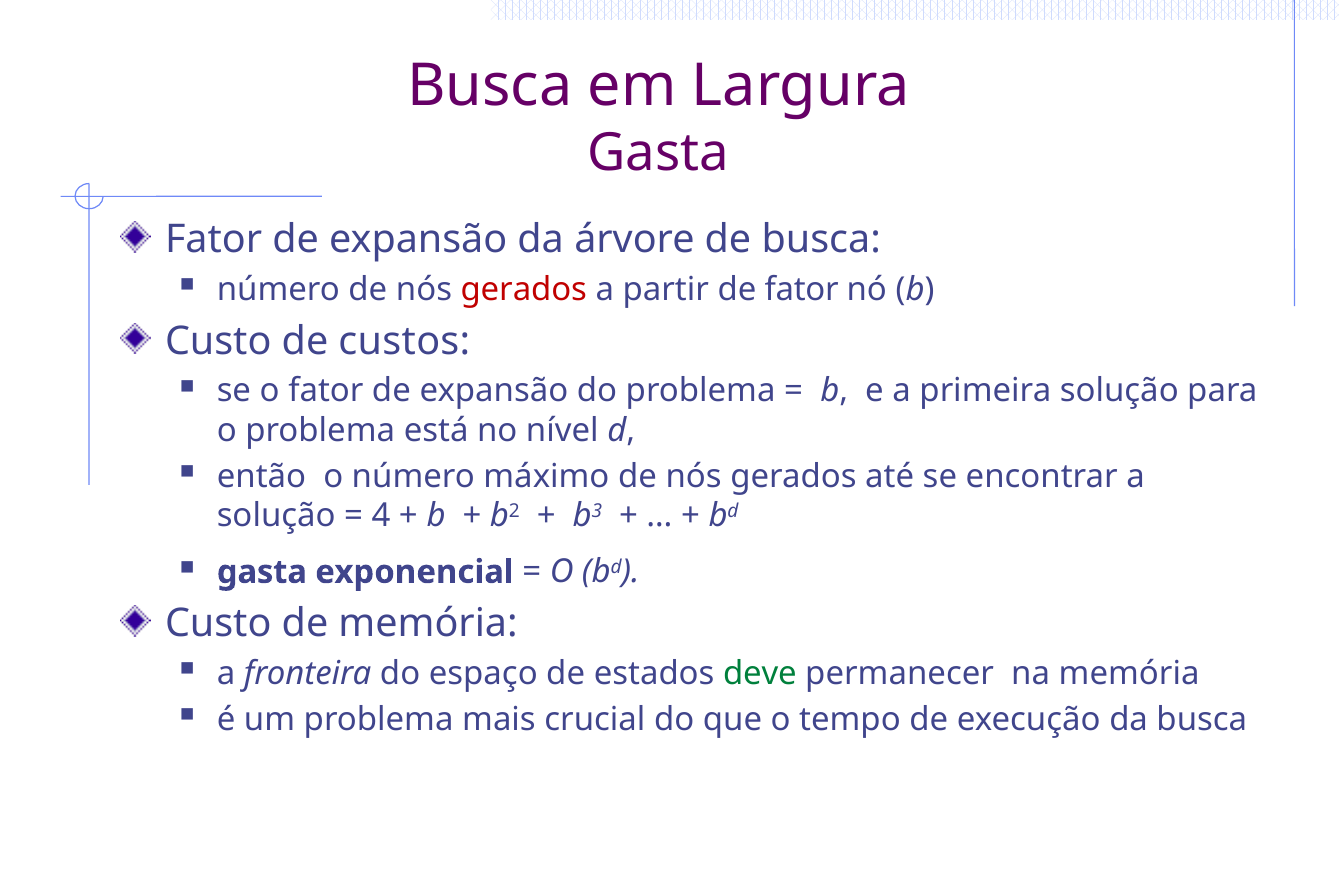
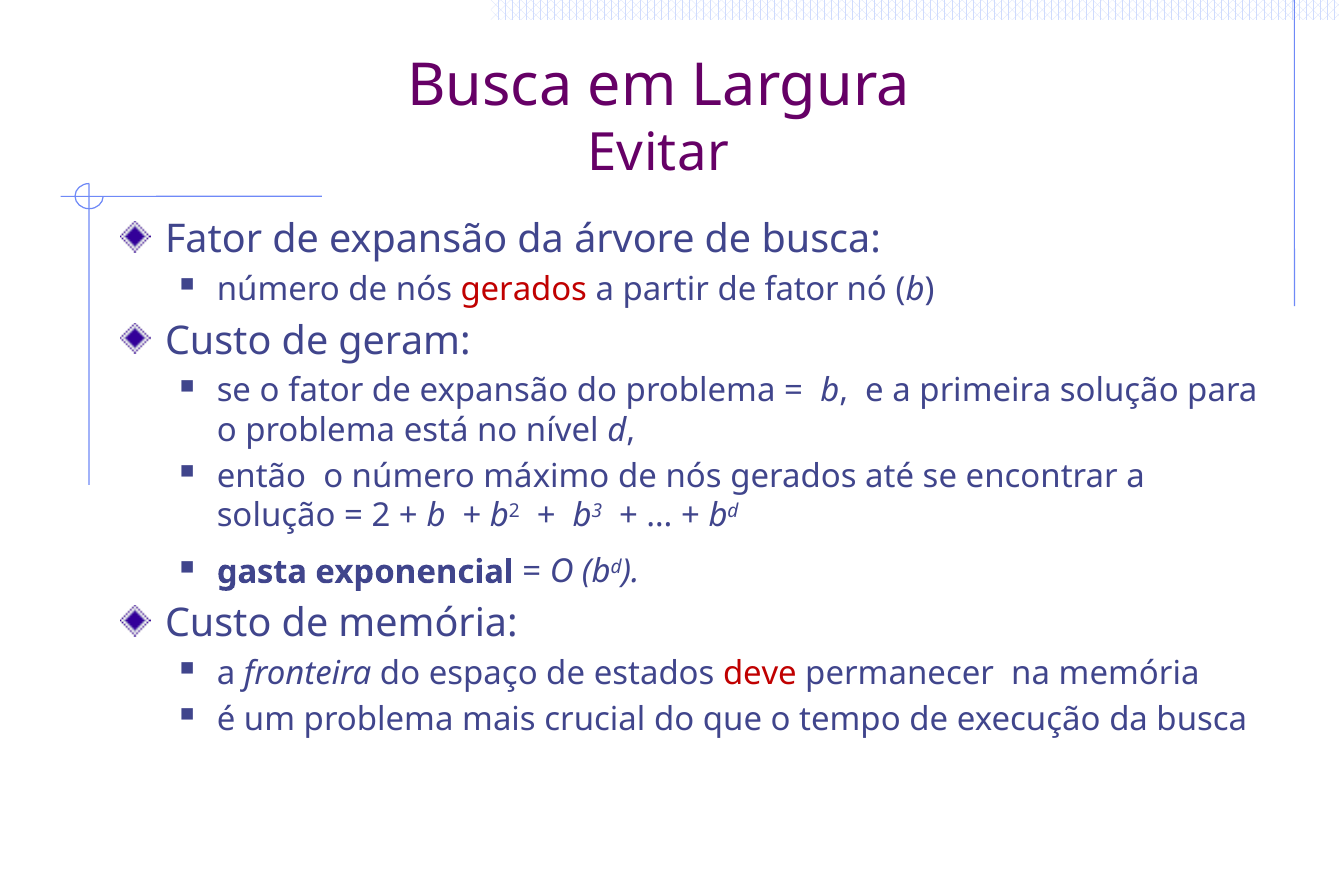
Gasta: Gasta -> Evitar (658, 153)
custos: custos -> geram (405, 341)
4: 4 -> 2 (381, 516)
deve colour: green -> red (760, 673)
